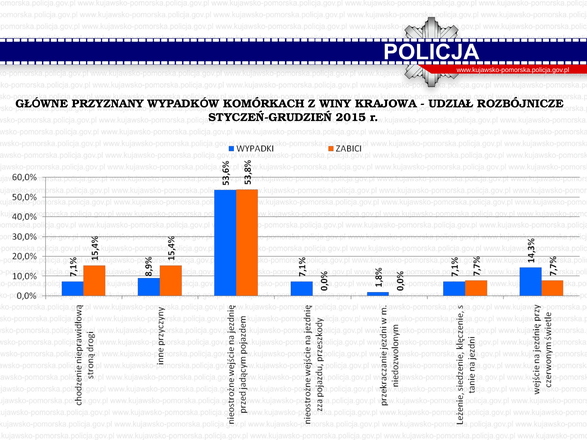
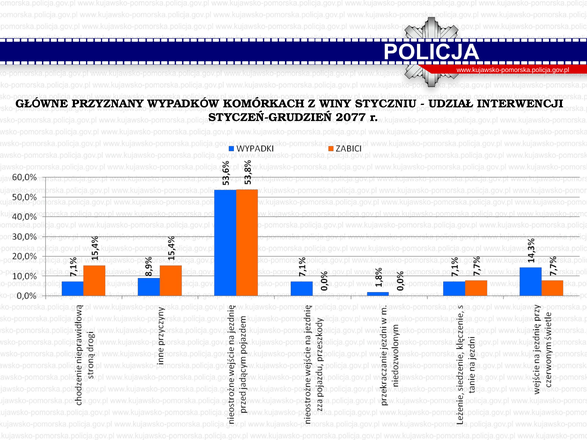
KRAJOWA: KRAJOWA -> STYCZNIU (386, 104)
ROZBÓJNICZE: ROZBÓJNICZE -> INTERWENCJI (520, 104)
2015: 2015 -> 2077 (351, 118)
